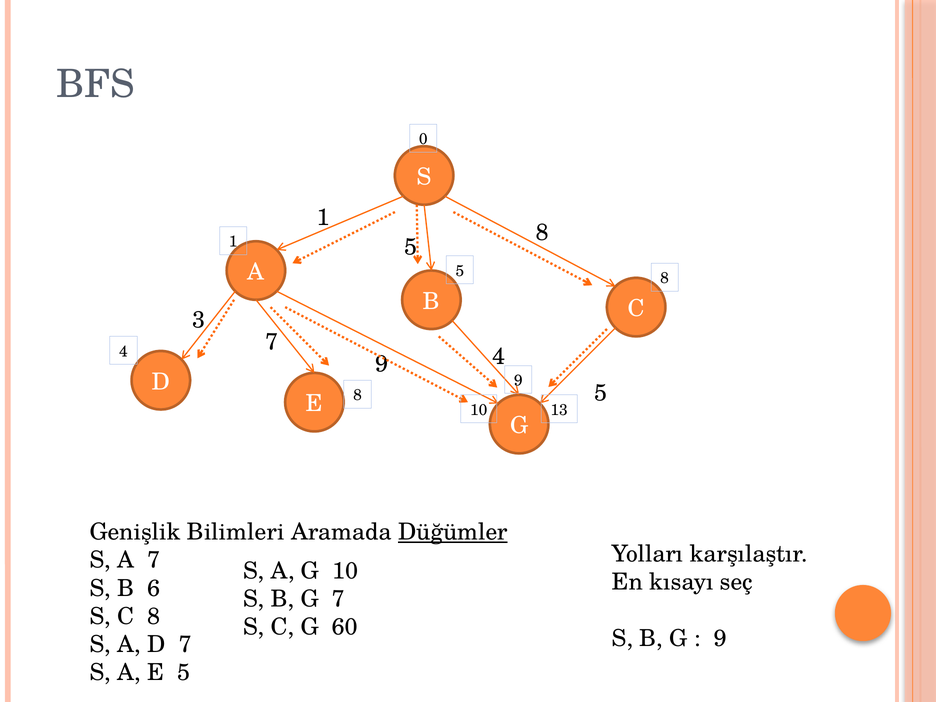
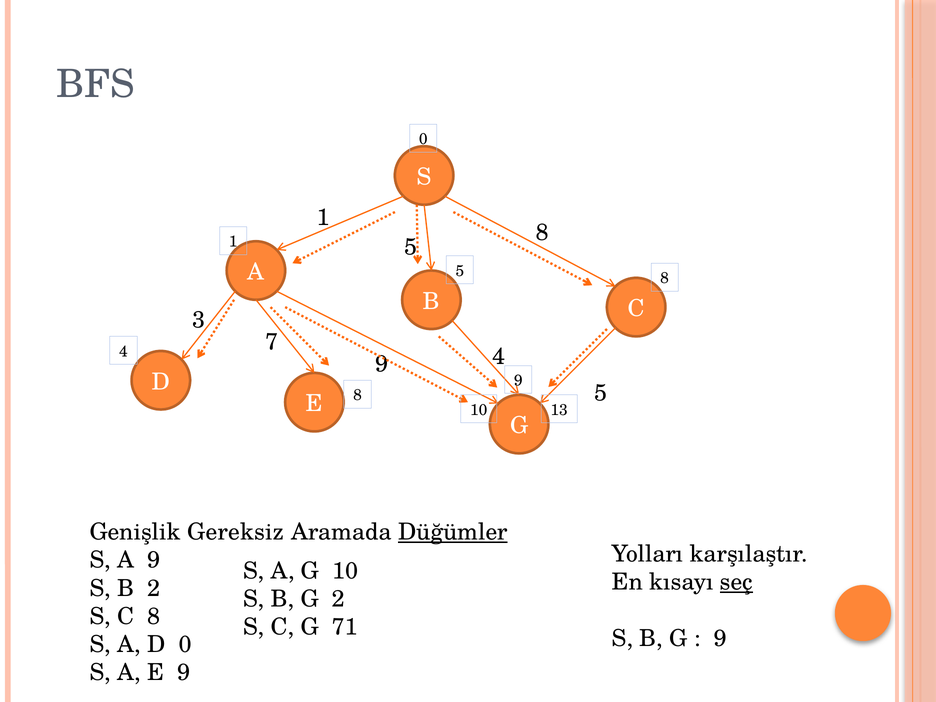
Bilimleri: Bilimleri -> Gereksiz (236, 532)
A 7: 7 -> 9 (154, 560)
seç underline: none -> present (736, 582)
B 6: 6 -> 2 (154, 588)
G 7: 7 -> 2 (338, 599)
60: 60 -> 71 (345, 627)
D 7: 7 -> 0 (185, 644)
E 5: 5 -> 9 (184, 673)
